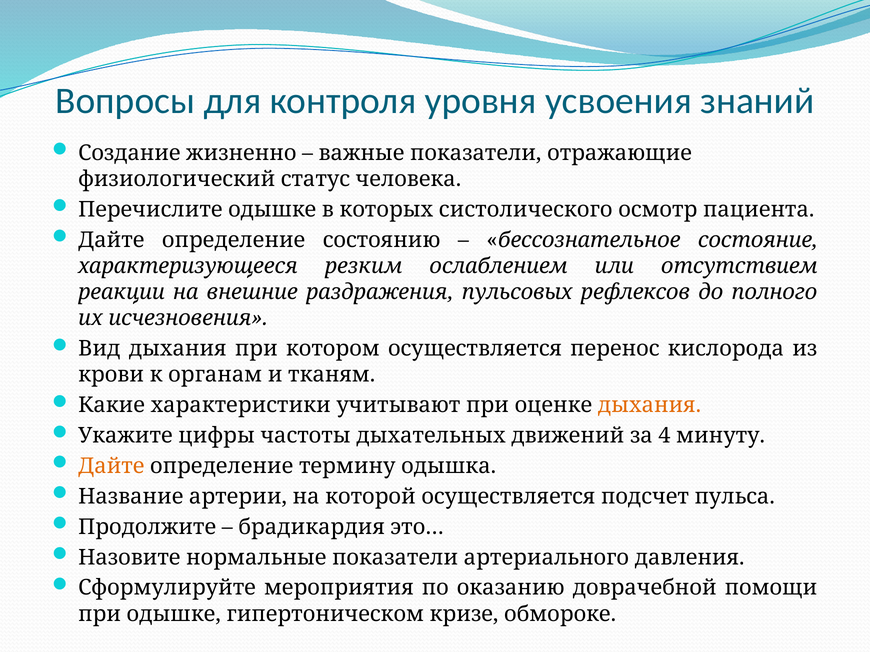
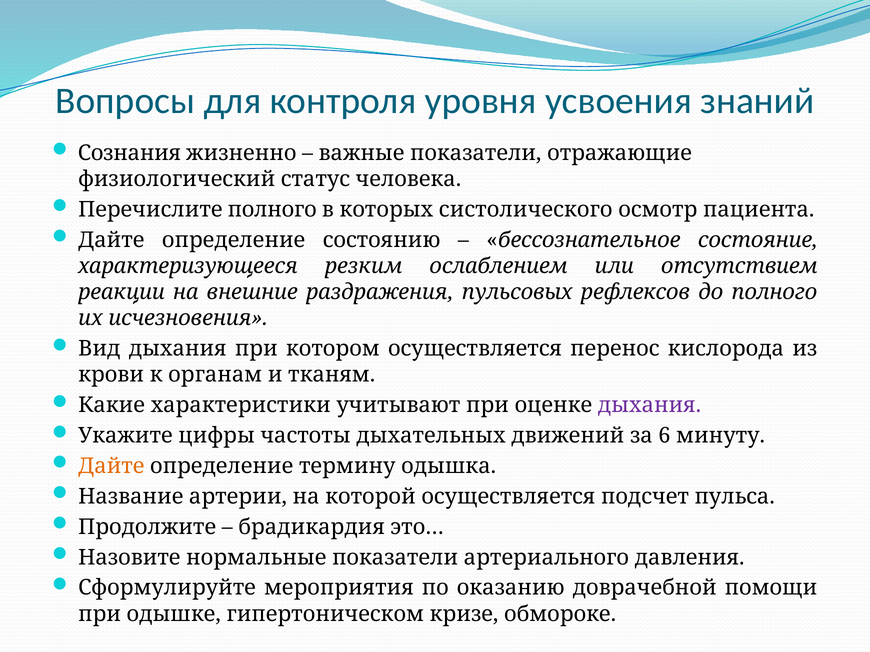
Создание: Создание -> Сознания (129, 153)
Перечислите одышке: одышке -> полного (272, 210)
дыхания colour: orange -> purple (649, 406)
4: 4 -> 6 (664, 436)
